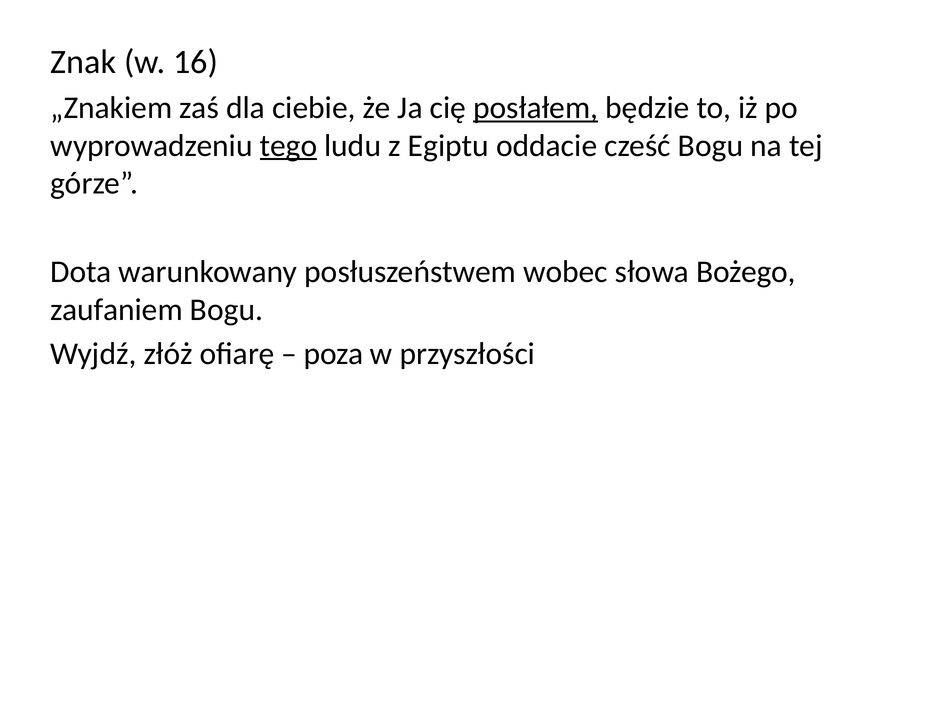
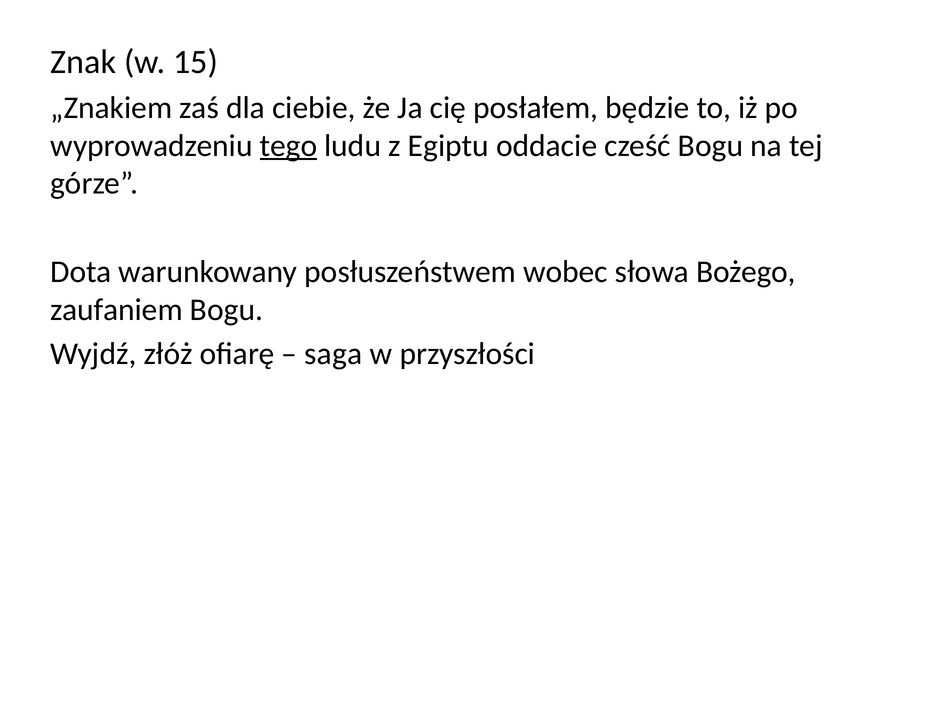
16: 16 -> 15 (196, 62)
posłałem underline: present -> none (536, 108)
poza: poza -> saga (333, 354)
